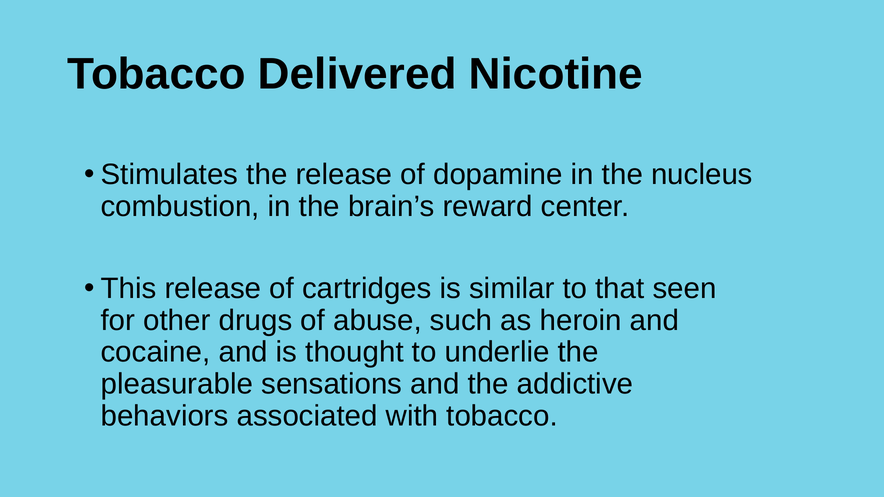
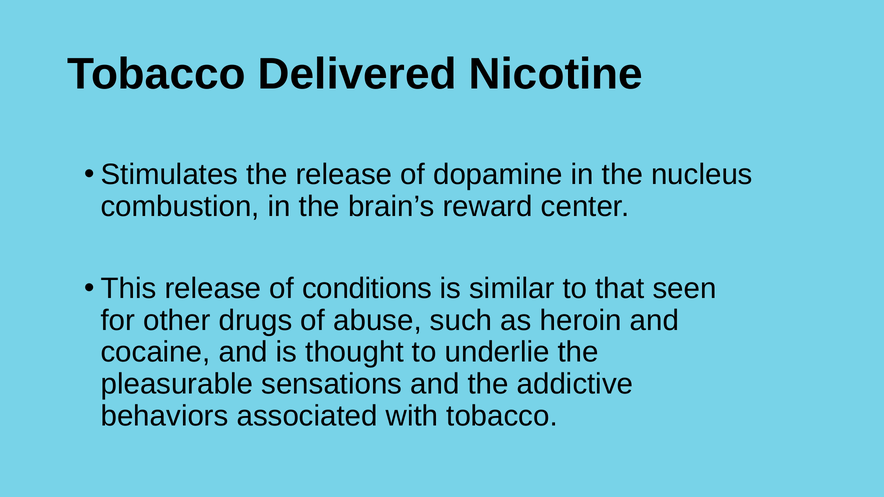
cartridges: cartridges -> conditions (367, 289)
